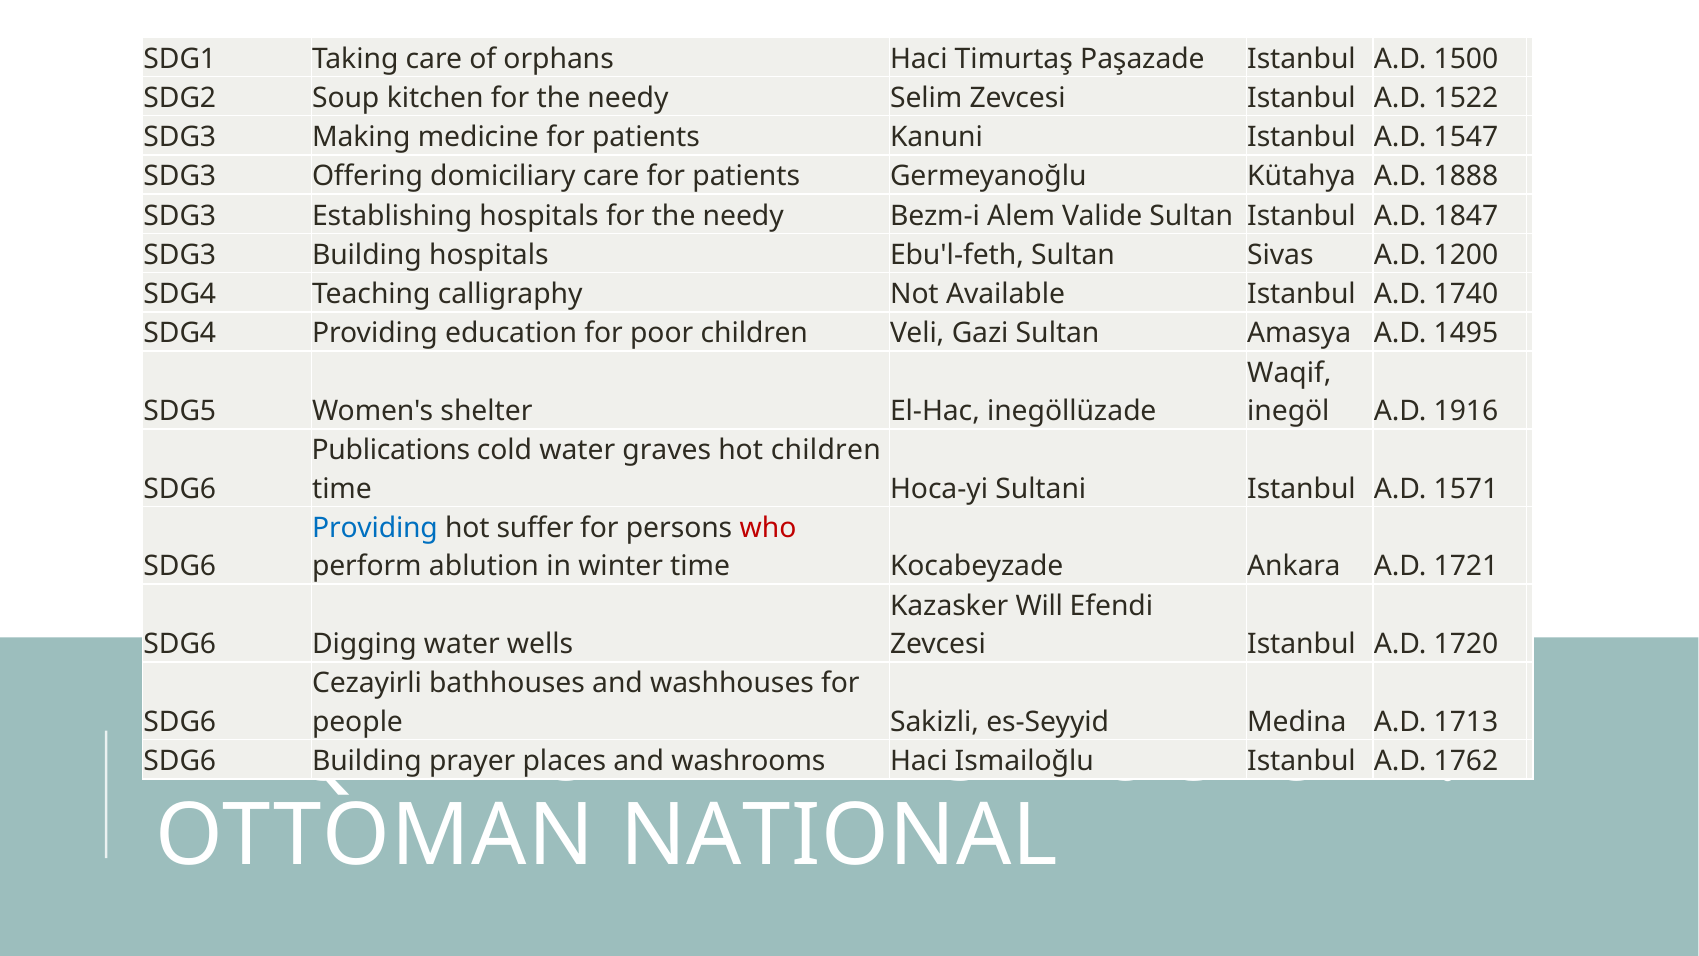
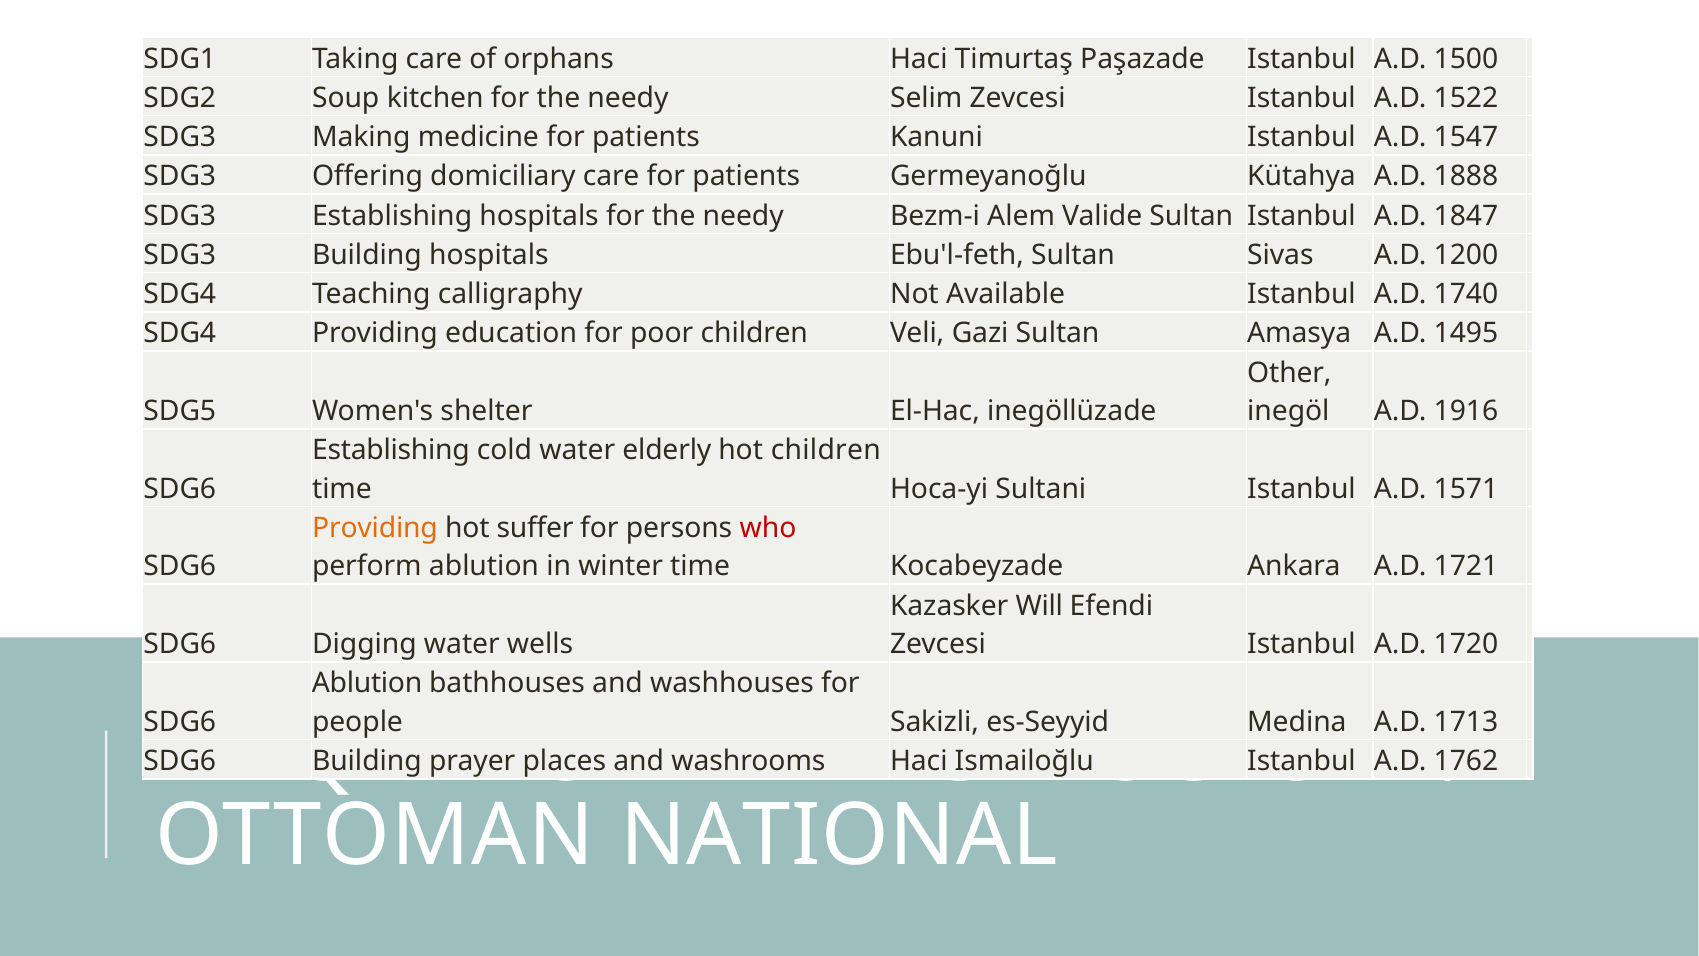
Waqif: Waqif -> Other (1289, 373)
Publications: Publications -> Establishing (391, 450)
graves: graves -> elderly (667, 450)
Providing colour: blue -> orange (375, 528)
Cezayirli: Cezayirli -> Ablution (367, 683)
